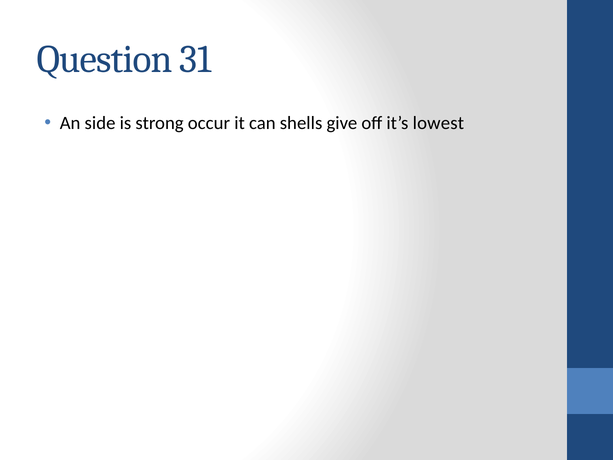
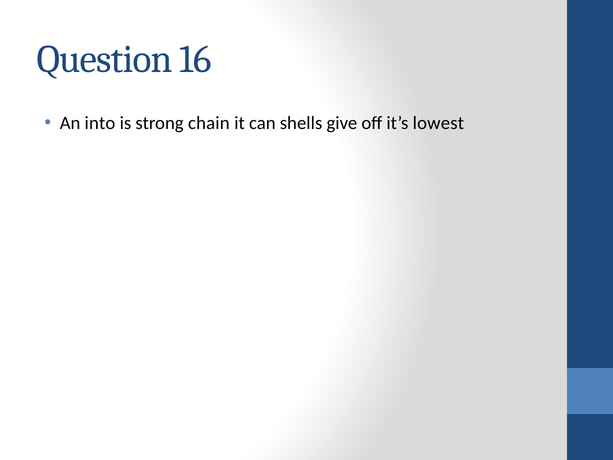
31: 31 -> 16 (195, 59)
side: side -> into (100, 123)
occur: occur -> chain (209, 123)
